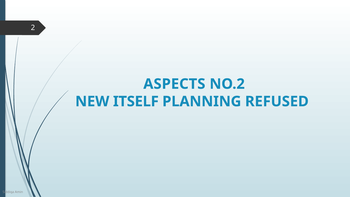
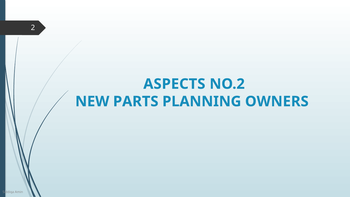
ITSELF: ITSELF -> PARTS (136, 101)
REFUSED: REFUSED -> OWNERS (277, 101)
